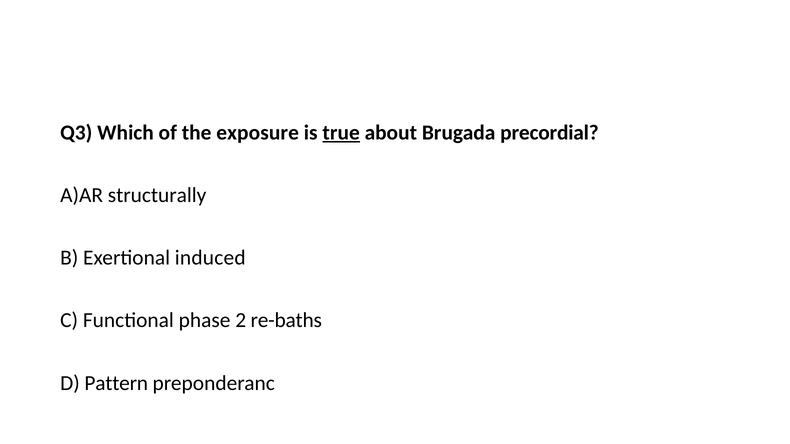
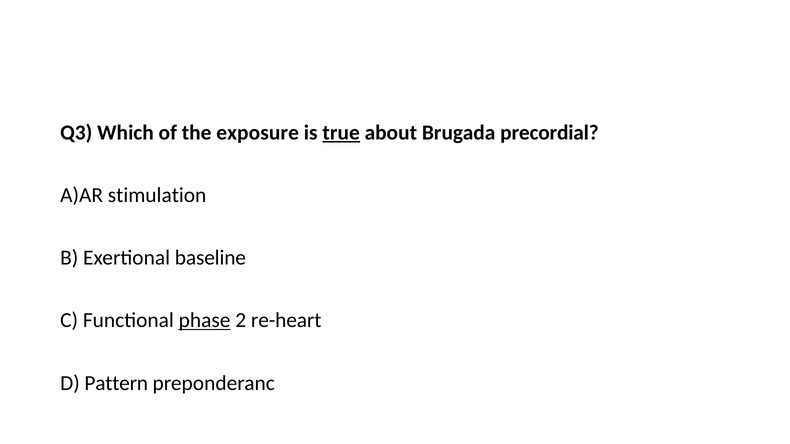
structurally: structurally -> stimulation (157, 195)
induced: induced -> baseline (210, 258)
phase underline: none -> present (205, 321)
re-baths: re-baths -> re-heart (286, 321)
